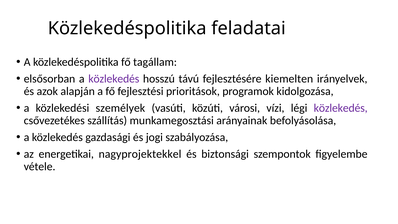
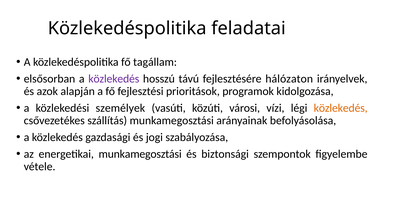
kiemelten: kiemelten -> hálózaton (289, 79)
közlekedés colour: purple -> orange (341, 108)
energetikai nagyprojektekkel: nagyprojektekkel -> munkamegosztási (140, 154)
